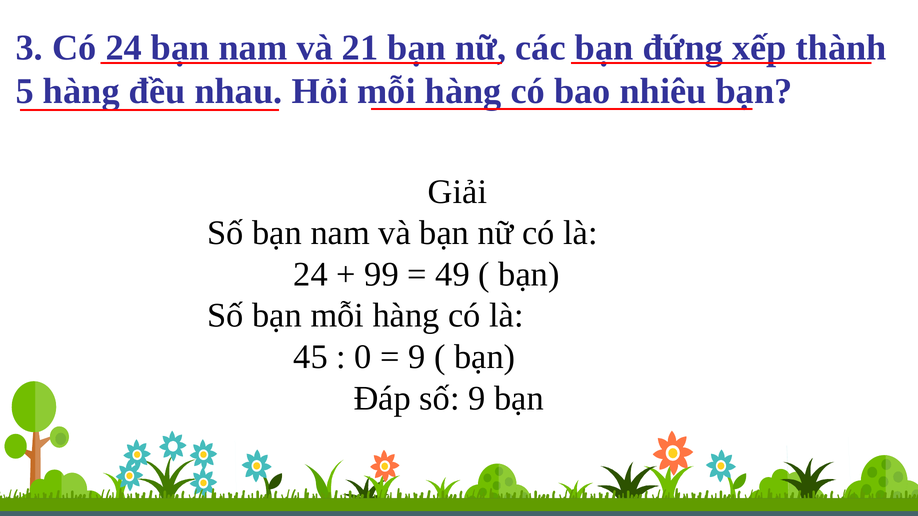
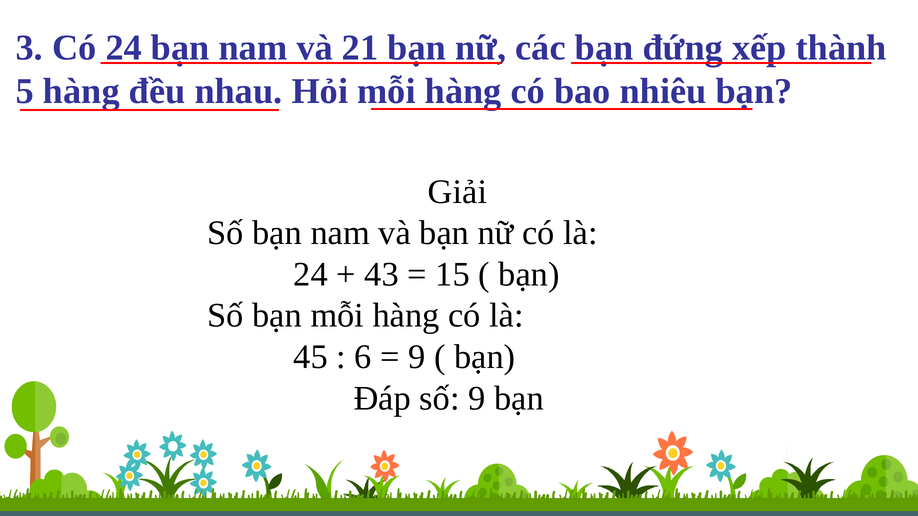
99: 99 -> 43 (382, 275)
49: 49 -> 15 (453, 275)
0: 0 -> 6 (363, 357)
